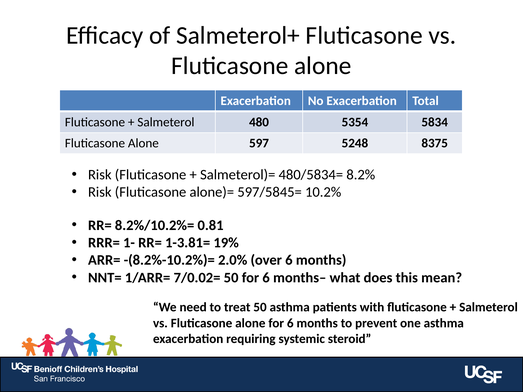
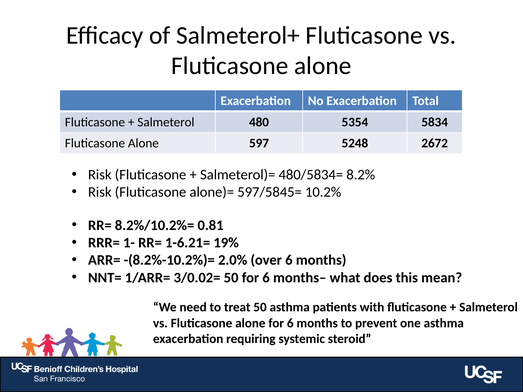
8375: 8375 -> 2672 (435, 143)
1-3.81=: 1-3.81= -> 1-6.21= (188, 243)
7/0.02=: 7/0.02= -> 3/0.02= (197, 278)
